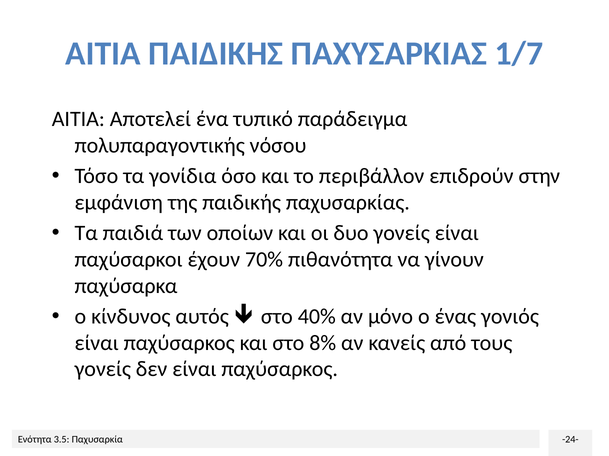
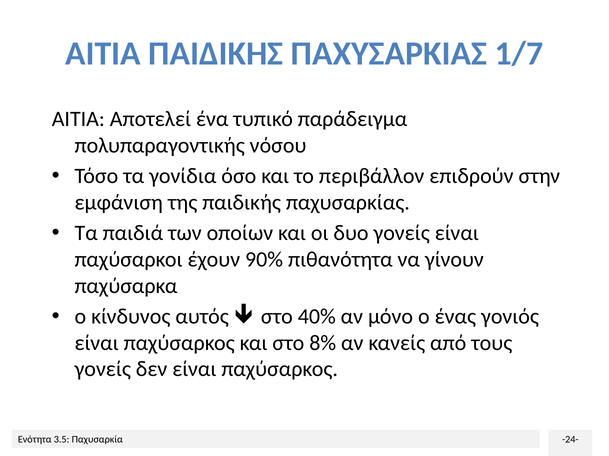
70%: 70% -> 90% (264, 260)
